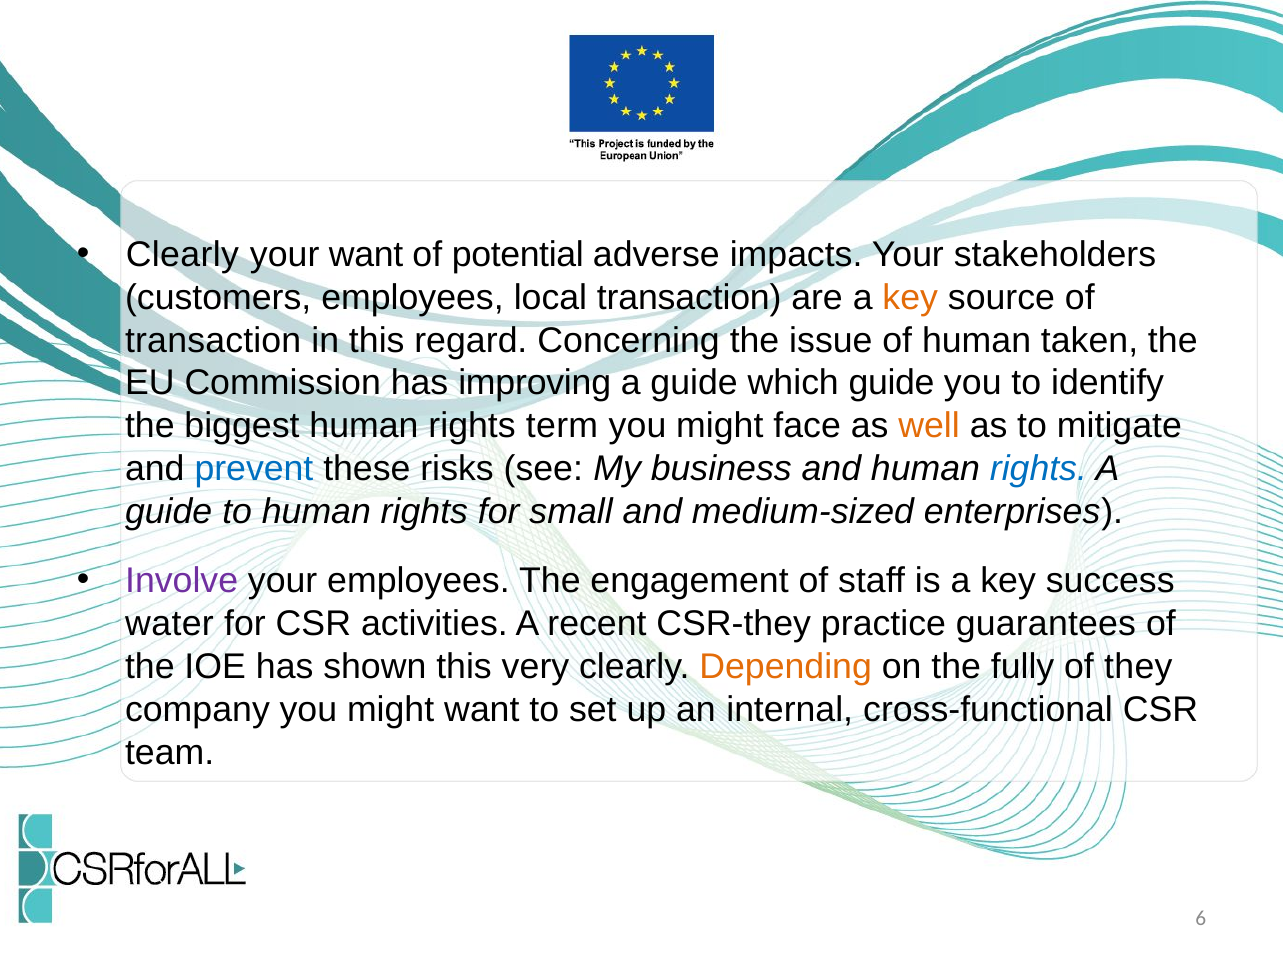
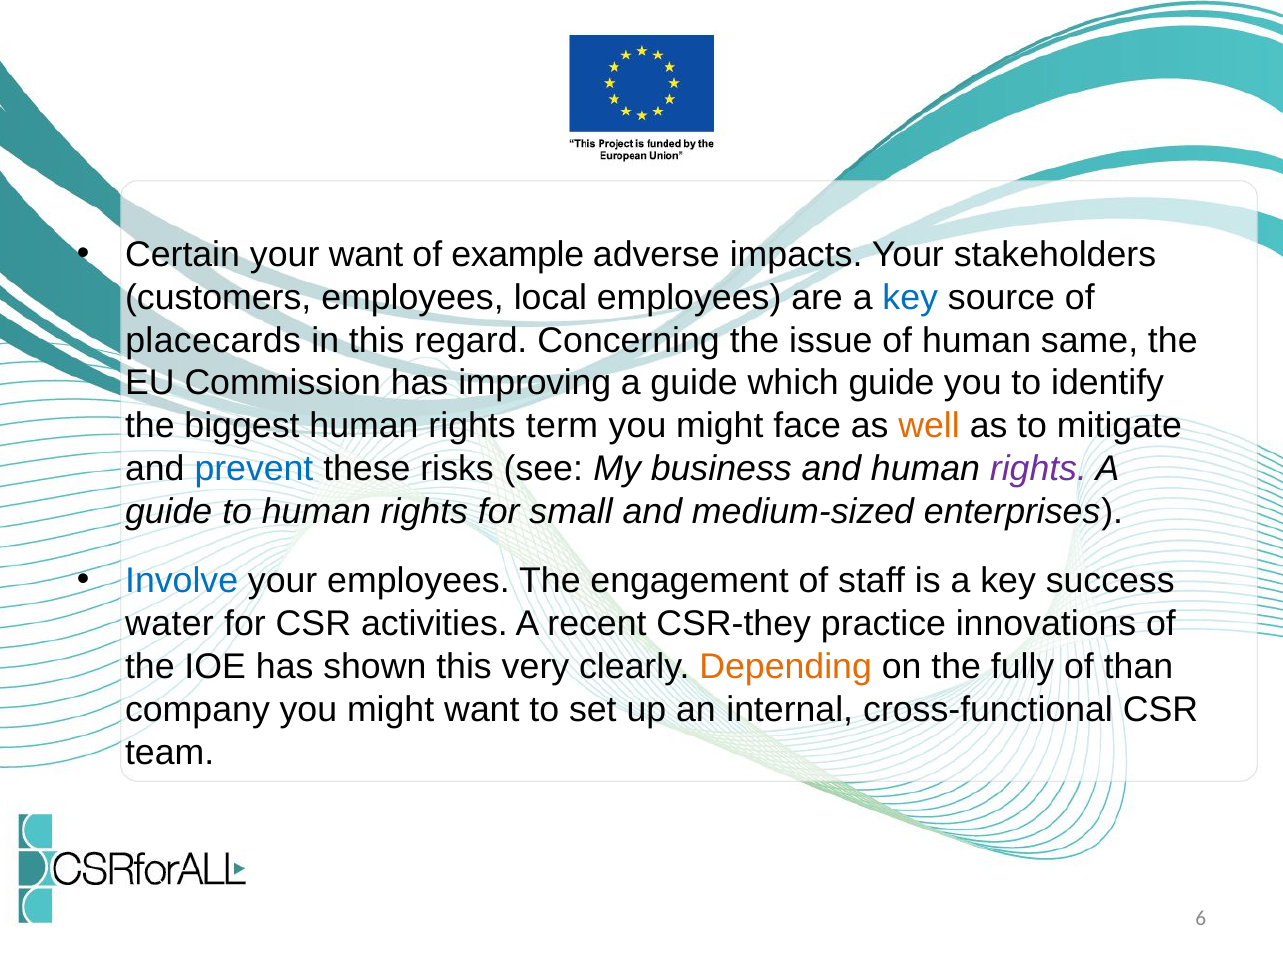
Clearly: Clearly -> Certain (183, 255)
potential: potential -> example (518, 255)
local transaction: transaction -> employees (689, 298)
key colour: orange -> blue (910, 298)
transaction: transaction -> placecards (213, 340)
taken: taken -> same (1090, 340)
rights colour: blue -> purple (1038, 469)
Involve colour: purple -> blue (182, 581)
guarantees: guarantees -> innovations (1046, 624)
they: they -> than (1139, 667)
